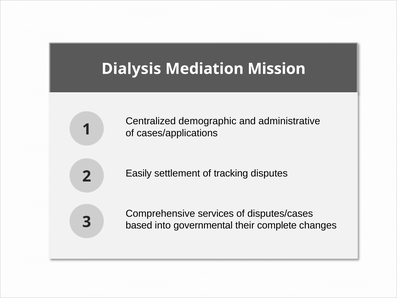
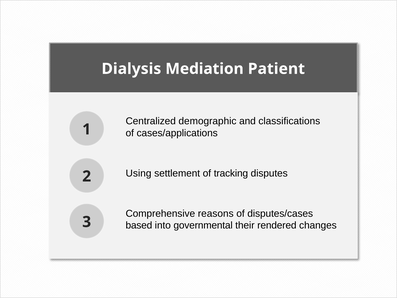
Mission: Mission -> Patient (276, 69)
administrative: administrative -> classifications (289, 121)
Easily: Easily -> Using (139, 173)
services: services -> reasons (216, 213)
complete: complete -> rendered (277, 225)
